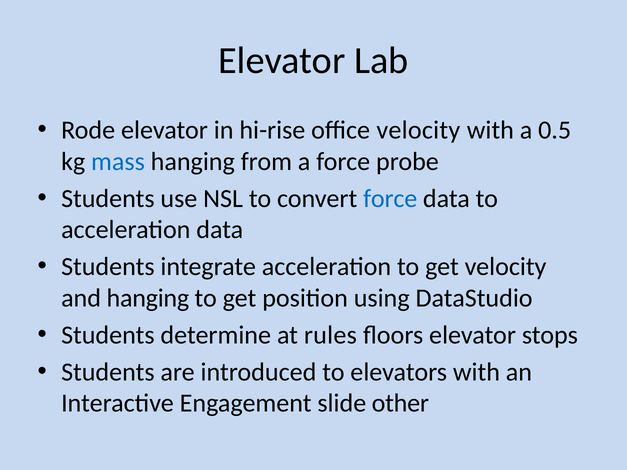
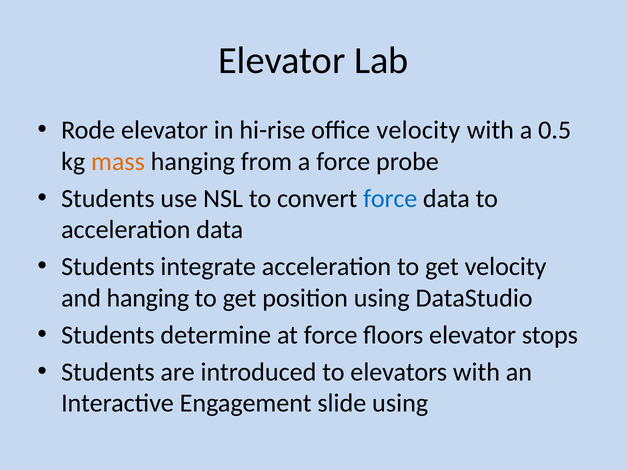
mass colour: blue -> orange (118, 162)
at rules: rules -> force (331, 335)
slide other: other -> using (400, 403)
